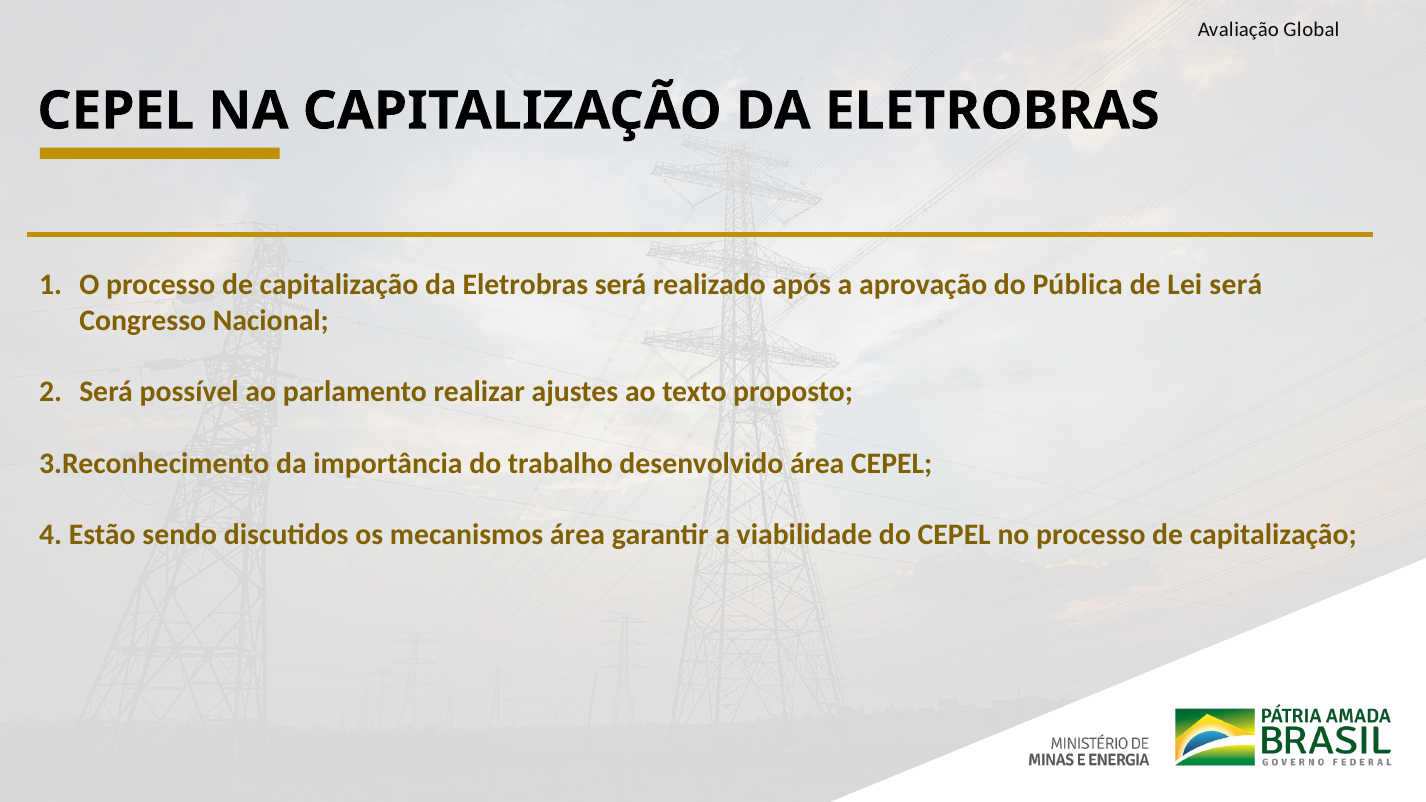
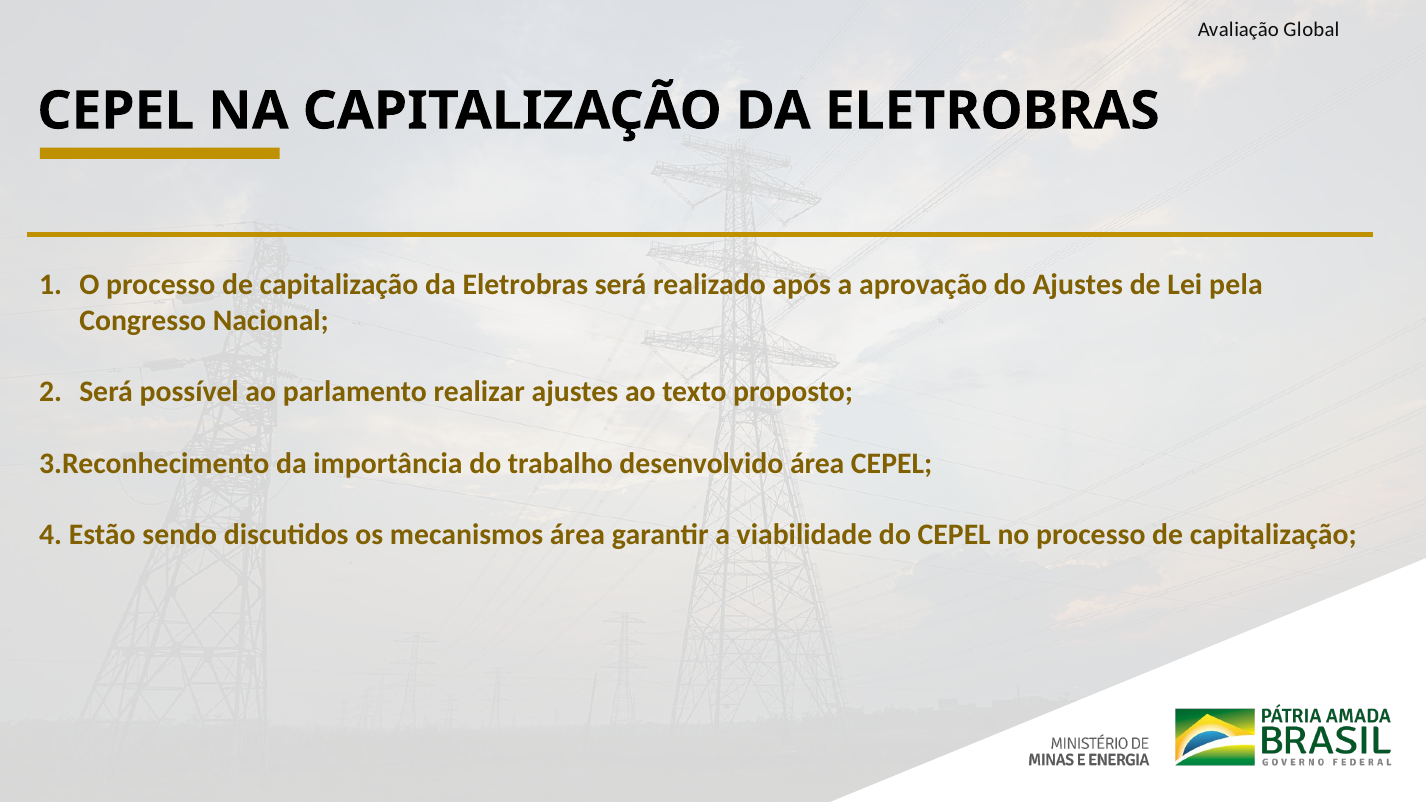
do Pública: Pública -> Ajustes (1078, 285)
Lei será: será -> pela (1236, 285)
